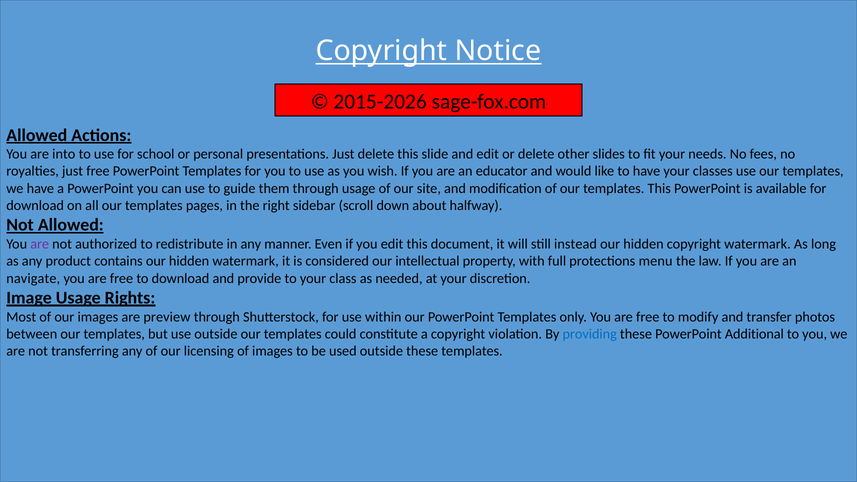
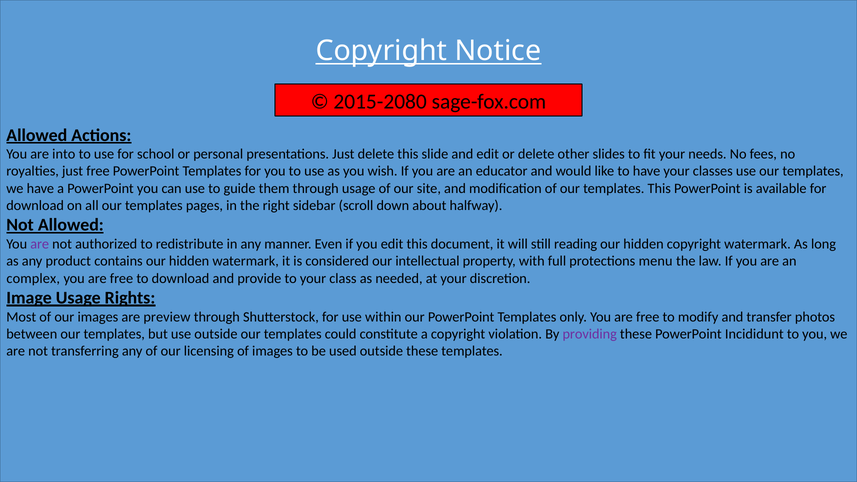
2015-2026: 2015-2026 -> 2015-2080 (380, 102)
instead: instead -> reading (576, 244)
navigate: navigate -> complex (33, 278)
providing colour: blue -> purple (590, 334)
Additional: Additional -> Incididunt (754, 334)
